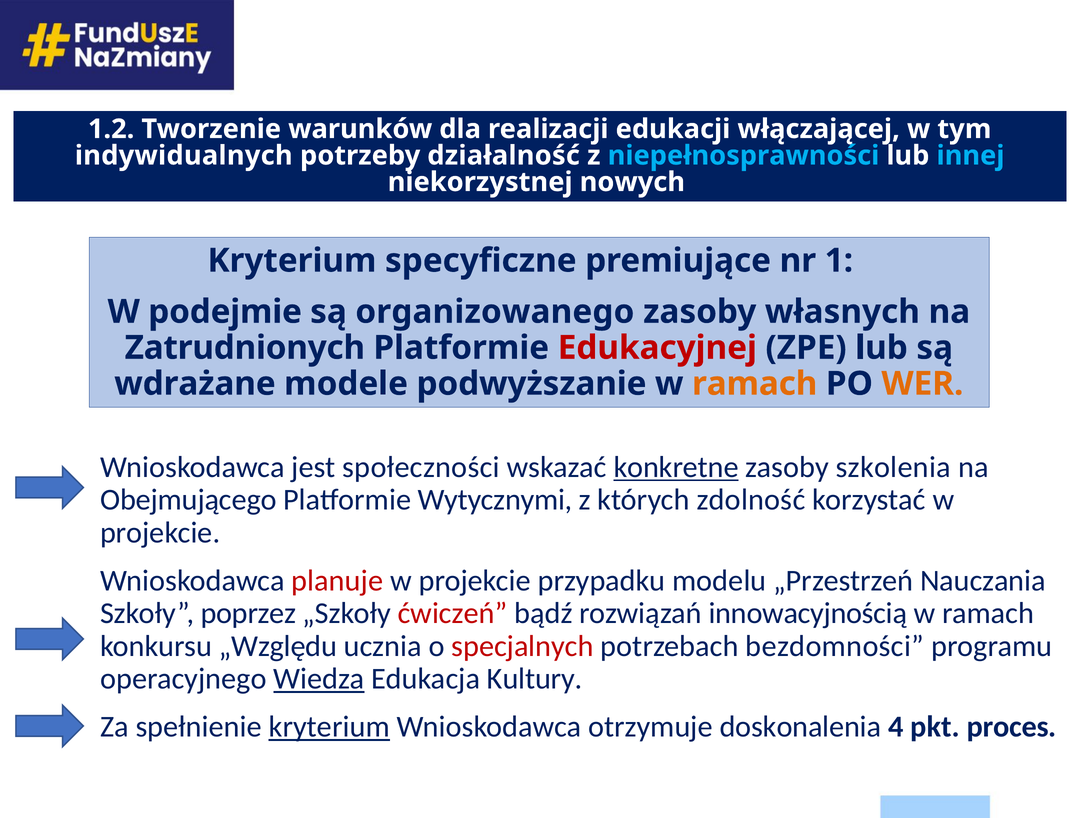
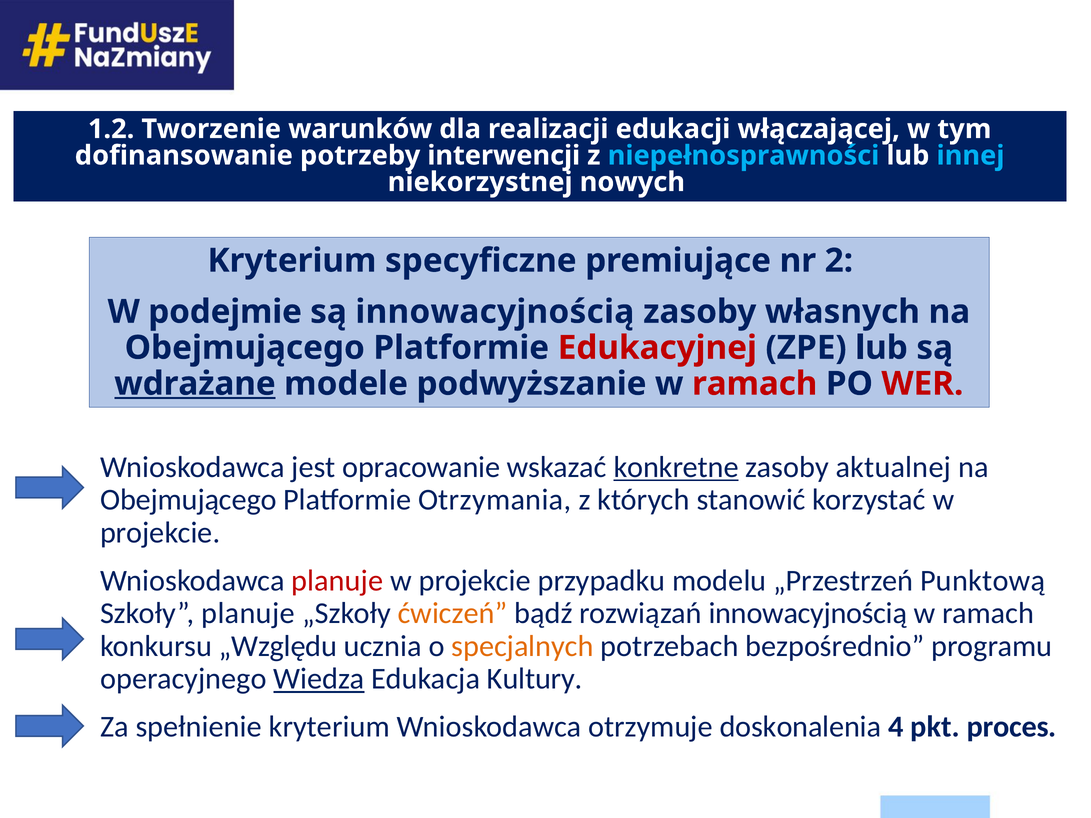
indywidualnych: indywidualnych -> dofinansowanie (184, 156)
działalność: działalność -> interwencji (504, 156)
1: 1 -> 2 (839, 261)
są organizowanego: organizowanego -> innowacyjnością (495, 312)
Zatrudnionych: Zatrudnionych -> Obejmującego (245, 348)
wdrażane underline: none -> present (195, 384)
ramach colour: orange -> red (755, 384)
WER colour: orange -> red (922, 384)
społeczności: społeczności -> opracowanie (421, 467)
szkolenia: szkolenia -> aktualnej (893, 467)
Wytycznymi: Wytycznymi -> Otrzymania (495, 500)
zdolność: zdolność -> stanowić (751, 500)
Nauczania: Nauczania -> Punktową (983, 581)
Szkoły poprzez: poprzez -> planuje (248, 614)
ćwiczeń colour: red -> orange (452, 614)
specjalnych colour: red -> orange (522, 646)
bezdomności: bezdomności -> bezpośrednio (835, 646)
kryterium underline: present -> none (329, 727)
